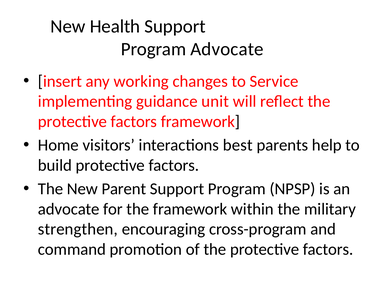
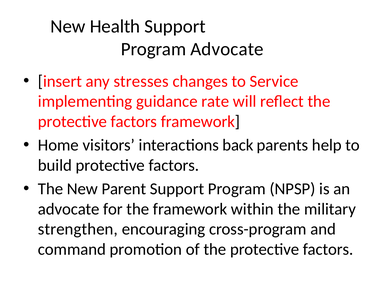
working: working -> stresses (141, 81)
unit: unit -> rate (215, 101)
best: best -> back (238, 145)
